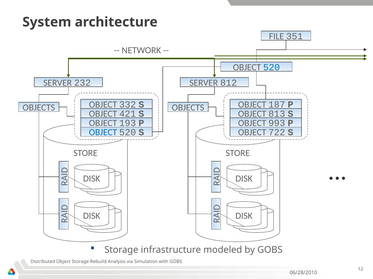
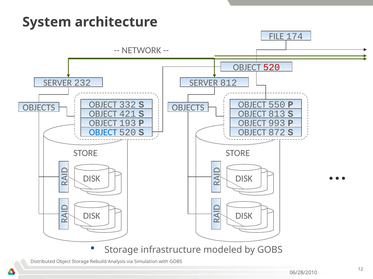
351: 351 -> 174 (295, 36)
520 colour: blue -> red (272, 67)
187: 187 -> 550 (277, 105)
722: 722 -> 872 (277, 133)
